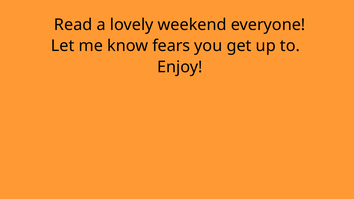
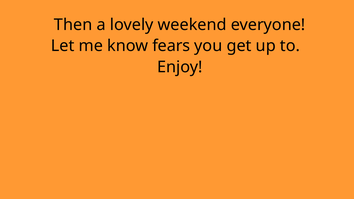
Read: Read -> Then (73, 25)
